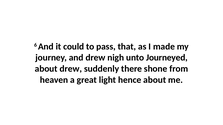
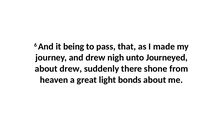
could: could -> being (74, 47)
hence: hence -> bonds (130, 80)
